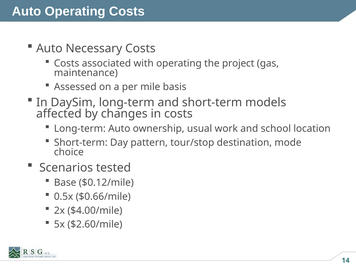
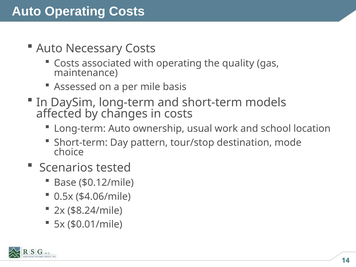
project: project -> quality (238, 63)
$0.66/mile: $0.66/mile -> $4.06/mile (103, 197)
$4.00/mile: $4.00/mile -> $8.24/mile (95, 211)
$2.60/mile: $2.60/mile -> $0.01/mile (95, 224)
